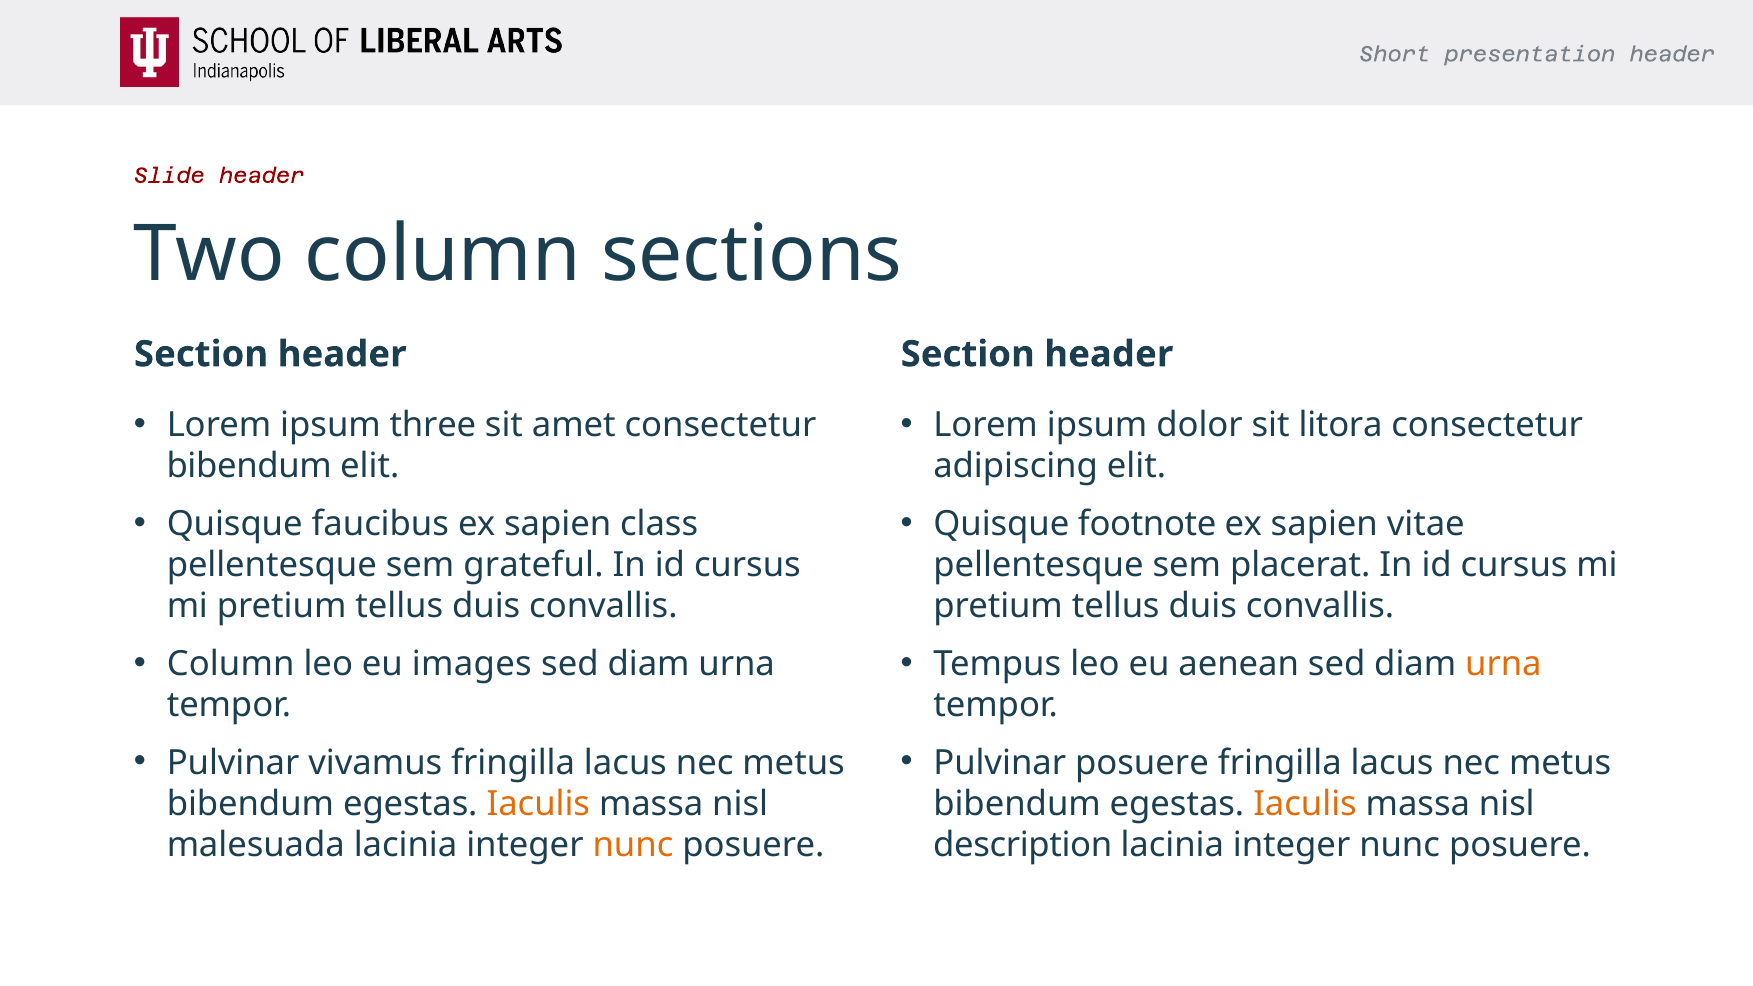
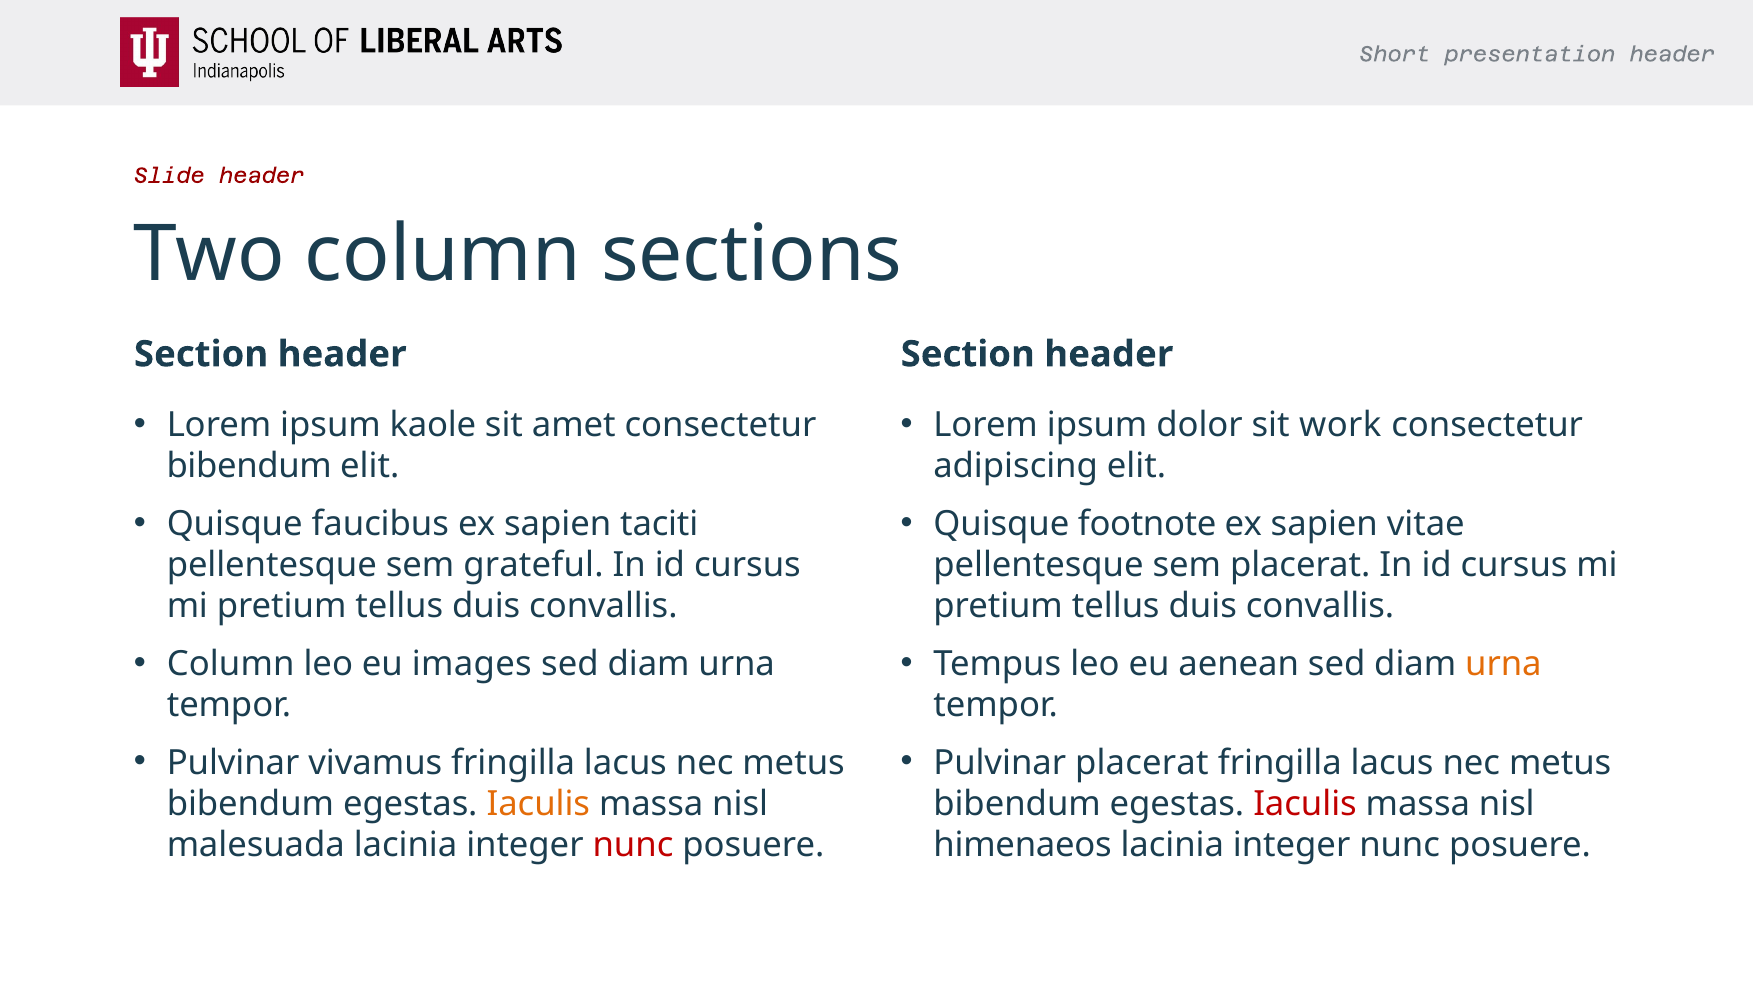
three: three -> kaole (433, 425)
litora: litora -> work (1340, 425)
class: class -> taciti (659, 524)
Pulvinar posuere: posuere -> placerat (1142, 763)
Iaculis colour: orange -> red (1305, 804)
nunc colour: orange -> red (633, 845)
description: description -> himenaeos (1023, 845)
